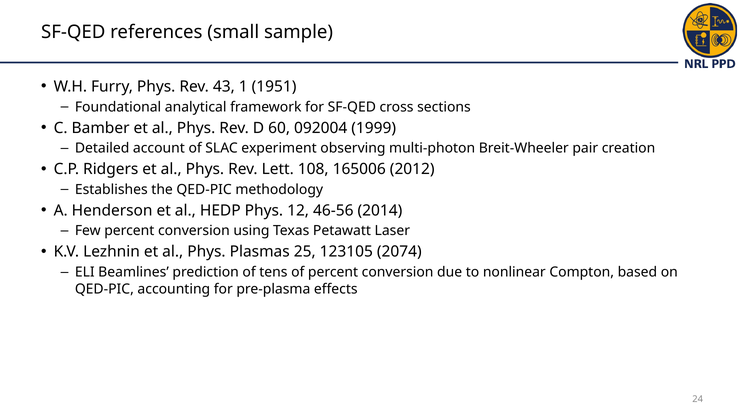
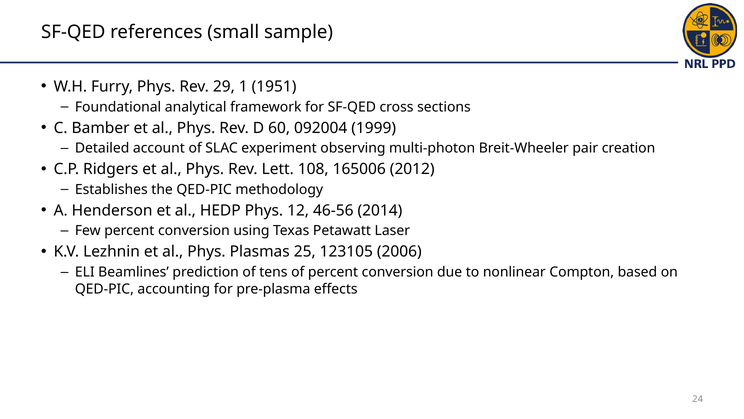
43: 43 -> 29 (224, 87)
2074: 2074 -> 2006 (399, 251)
